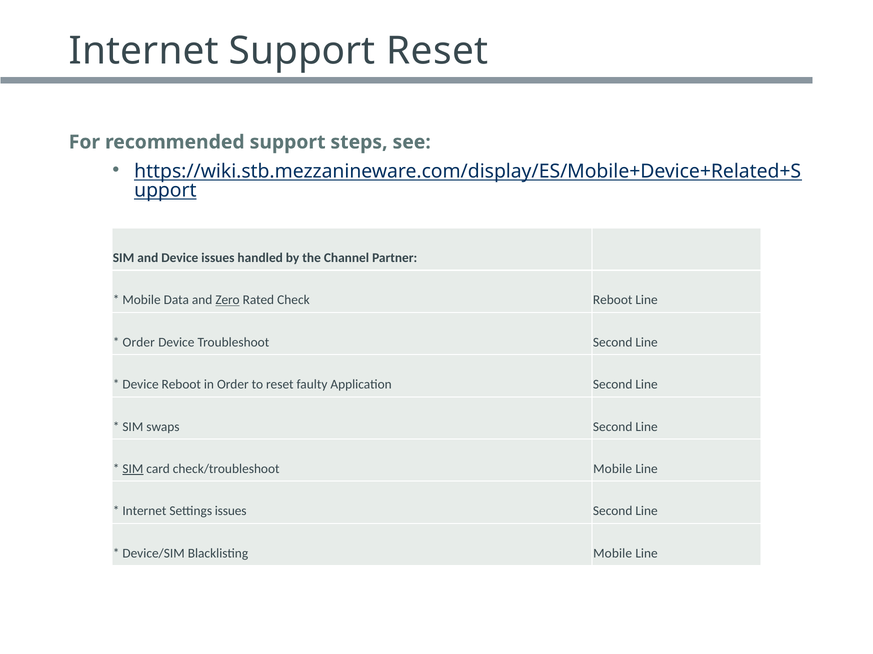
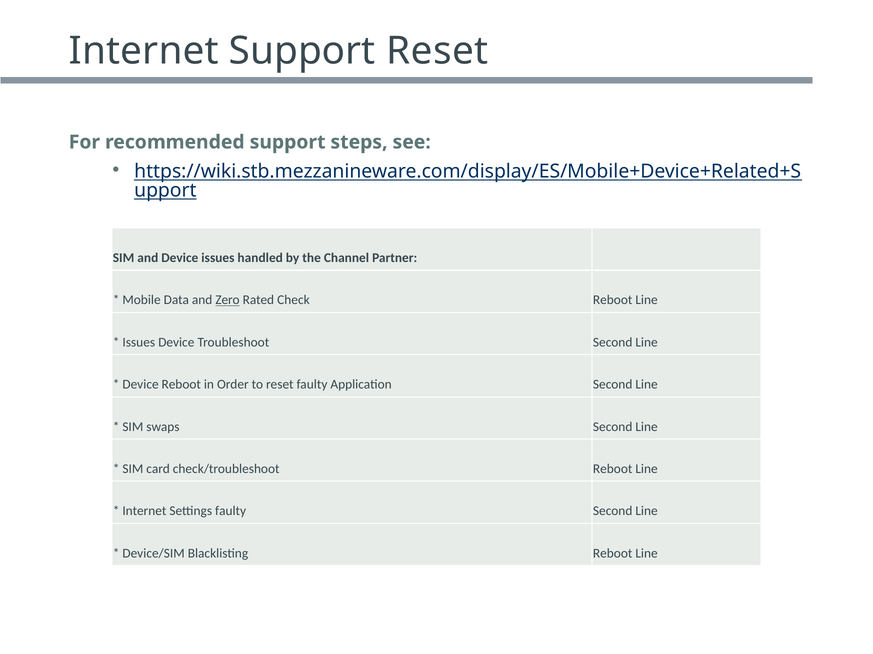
Order: Order -> Issues (139, 343)
SIM underline: present -> none (133, 469)
check/troubleshoot Mobile: Mobile -> Reboot (613, 469)
Settings issues: issues -> faulty (231, 512)
Blacklisting Mobile: Mobile -> Reboot (613, 554)
